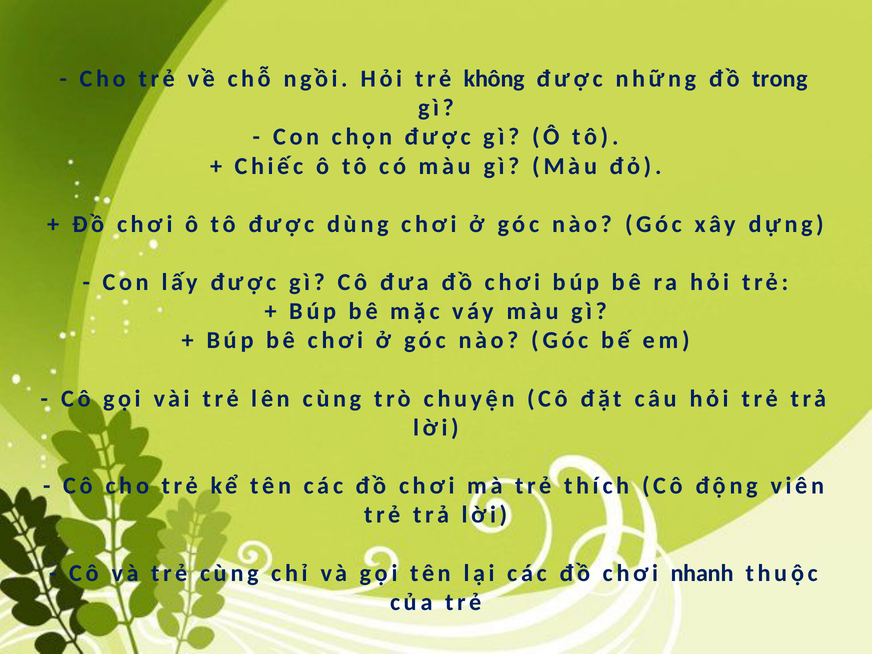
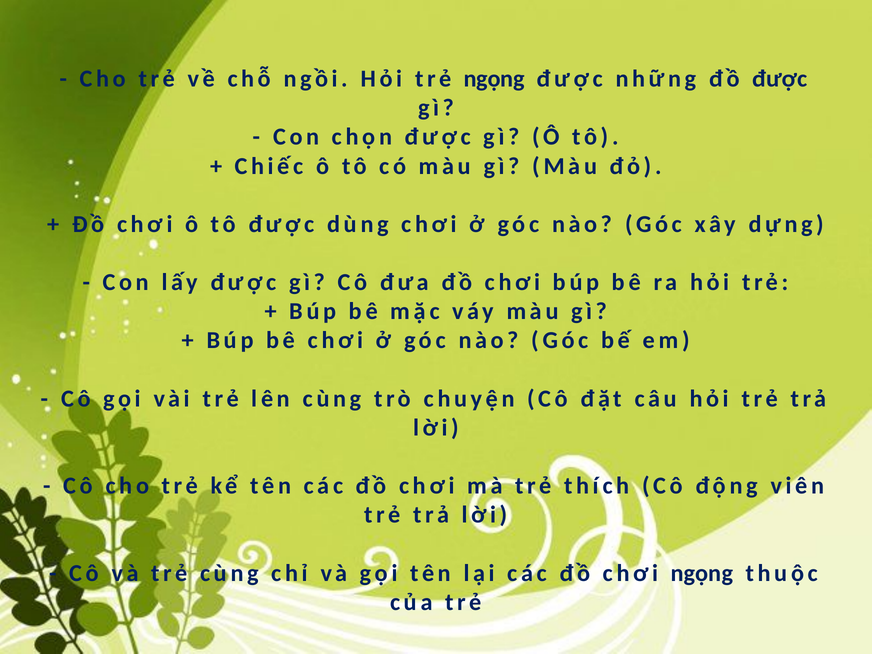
trẻ không: không -> ngọng (494, 79)
đồ trong: trong -> được (780, 79)
chơi nhanh: nhanh -> ngọng (702, 573)
